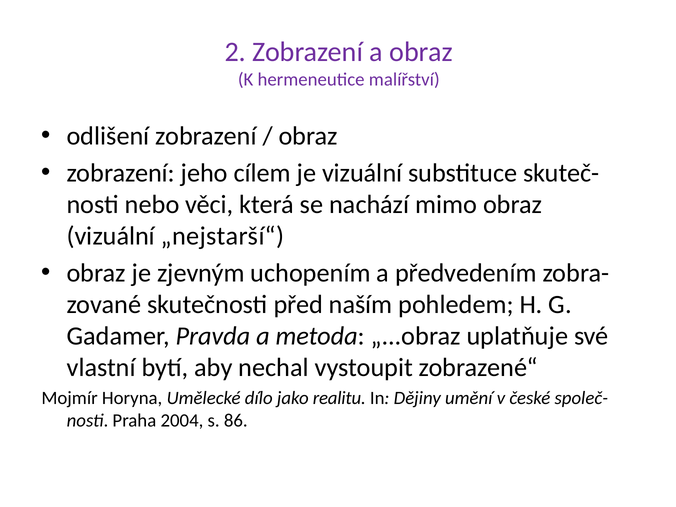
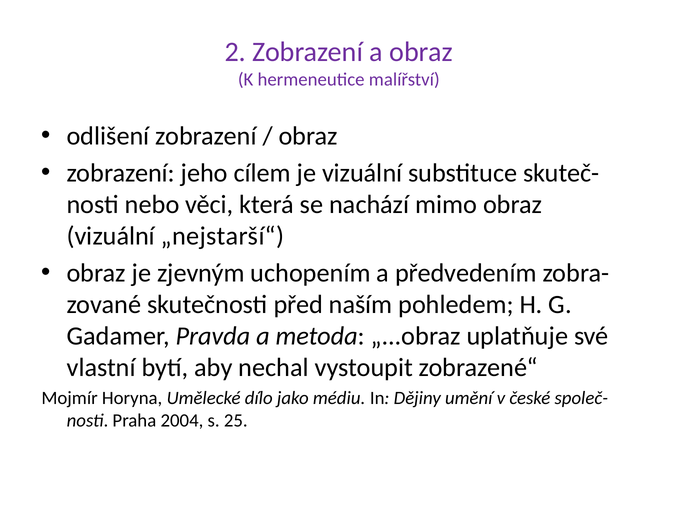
realitu: realitu -> médiu (339, 398)
86: 86 -> 25 (236, 420)
